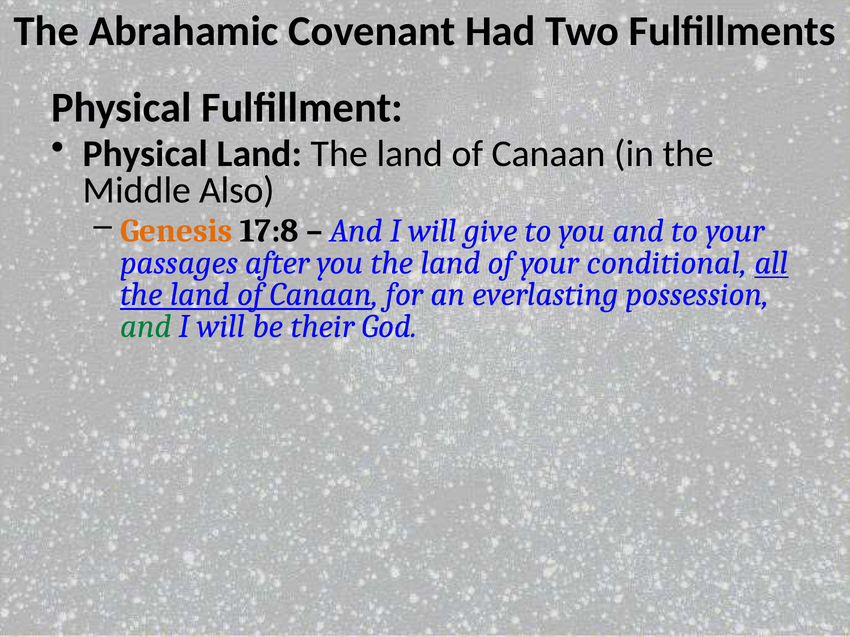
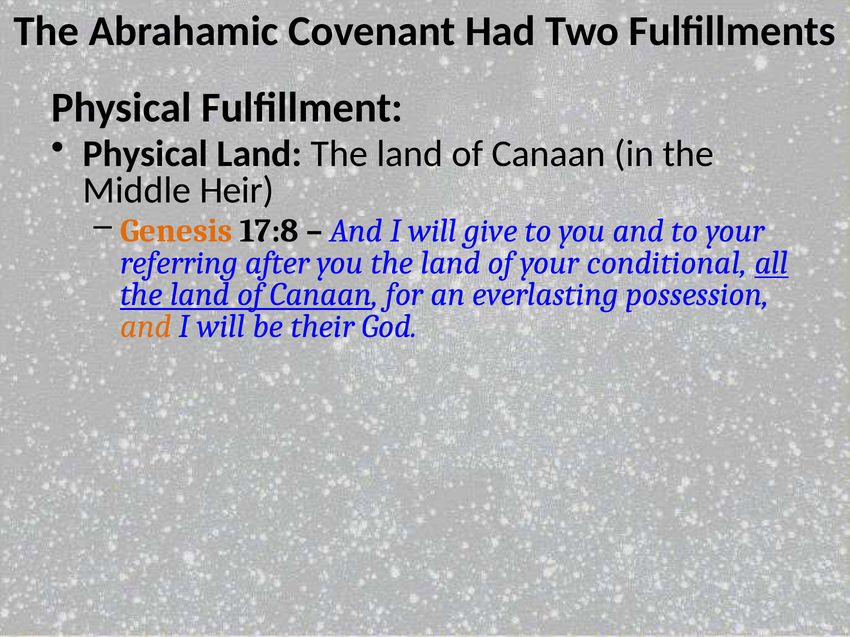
Also: Also -> Heir (237, 190)
passages: passages -> referring (179, 263)
and colour: green -> orange (146, 327)
